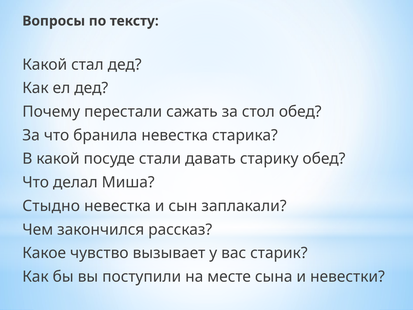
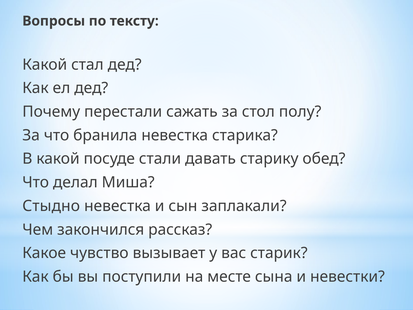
стол обед: обед -> полу (300, 112)
